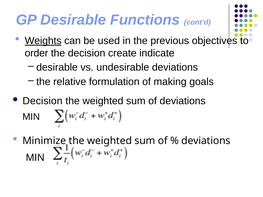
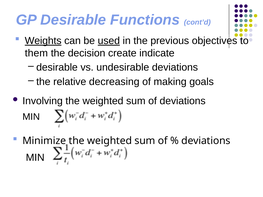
used underline: none -> present (109, 41)
order: order -> them (36, 53)
formulation: formulation -> decreasing (114, 82)
Decision: Decision -> Involving (43, 101)
